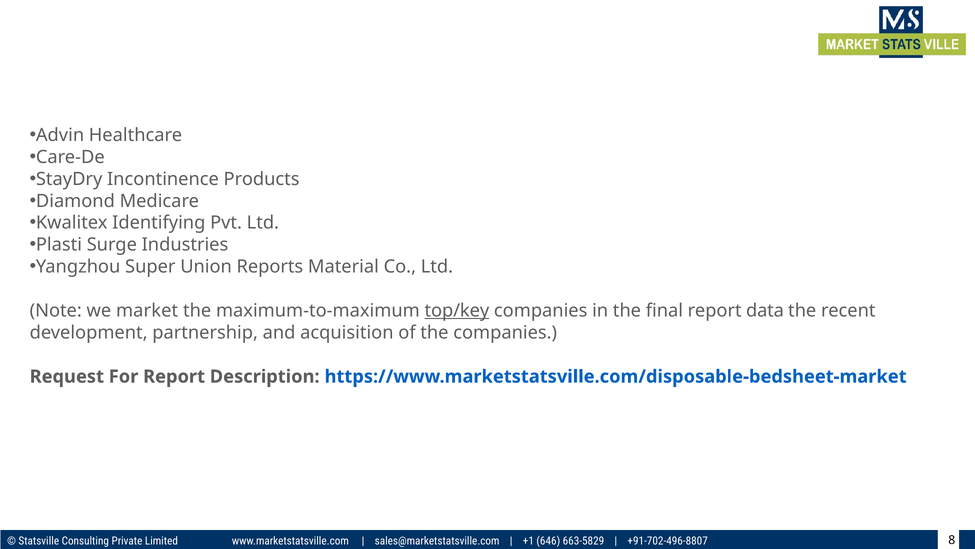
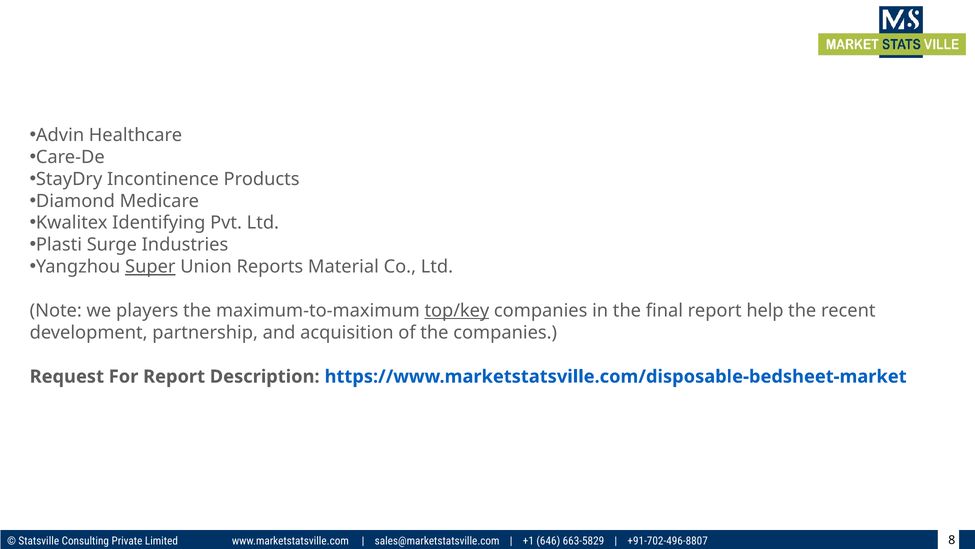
Super underline: none -> present (150, 267)
market: market -> players (147, 310)
data: data -> help (765, 310)
